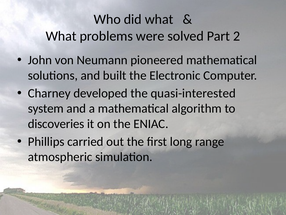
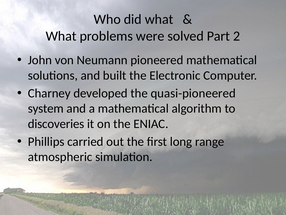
quasi-interested: quasi-interested -> quasi-pioneered (193, 93)
